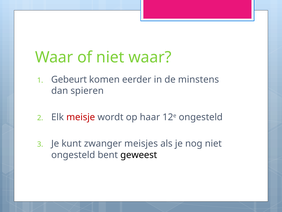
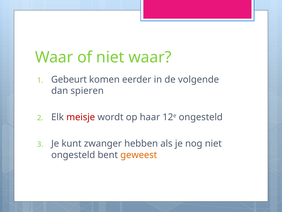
minstens: minstens -> volgende (199, 79)
meisjes: meisjes -> hebben (141, 143)
geweest colour: black -> orange (139, 155)
